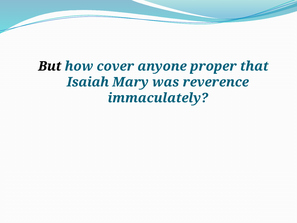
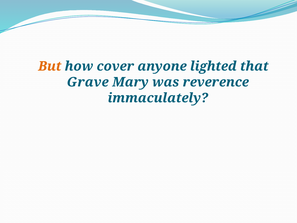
But colour: black -> orange (50, 66)
proper: proper -> lighted (213, 66)
Isaiah: Isaiah -> Grave (88, 82)
